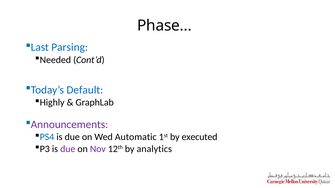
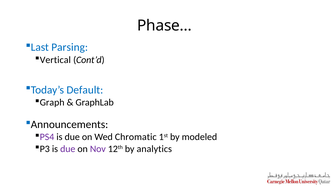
Needed: Needed -> Vertical (55, 60)
Highly: Highly -> Graph (52, 103)
Announcements colour: purple -> black (69, 125)
PS4 colour: blue -> purple (47, 137)
Automatic: Automatic -> Chromatic (136, 137)
executed: executed -> modeled (199, 137)
